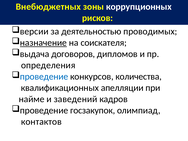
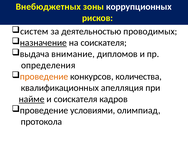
версии: версии -> систем (34, 31)
договоров: договоров -> внимание (73, 54)
проведение colour: blue -> orange (44, 77)
апелляции: апелляции -> апелляция (122, 88)
найме underline: none -> present (32, 99)
и заведений: заведений -> соискателя (76, 99)
госзакупок: госзакупок -> условиями (93, 110)
контактов: контактов -> протокола (41, 122)
